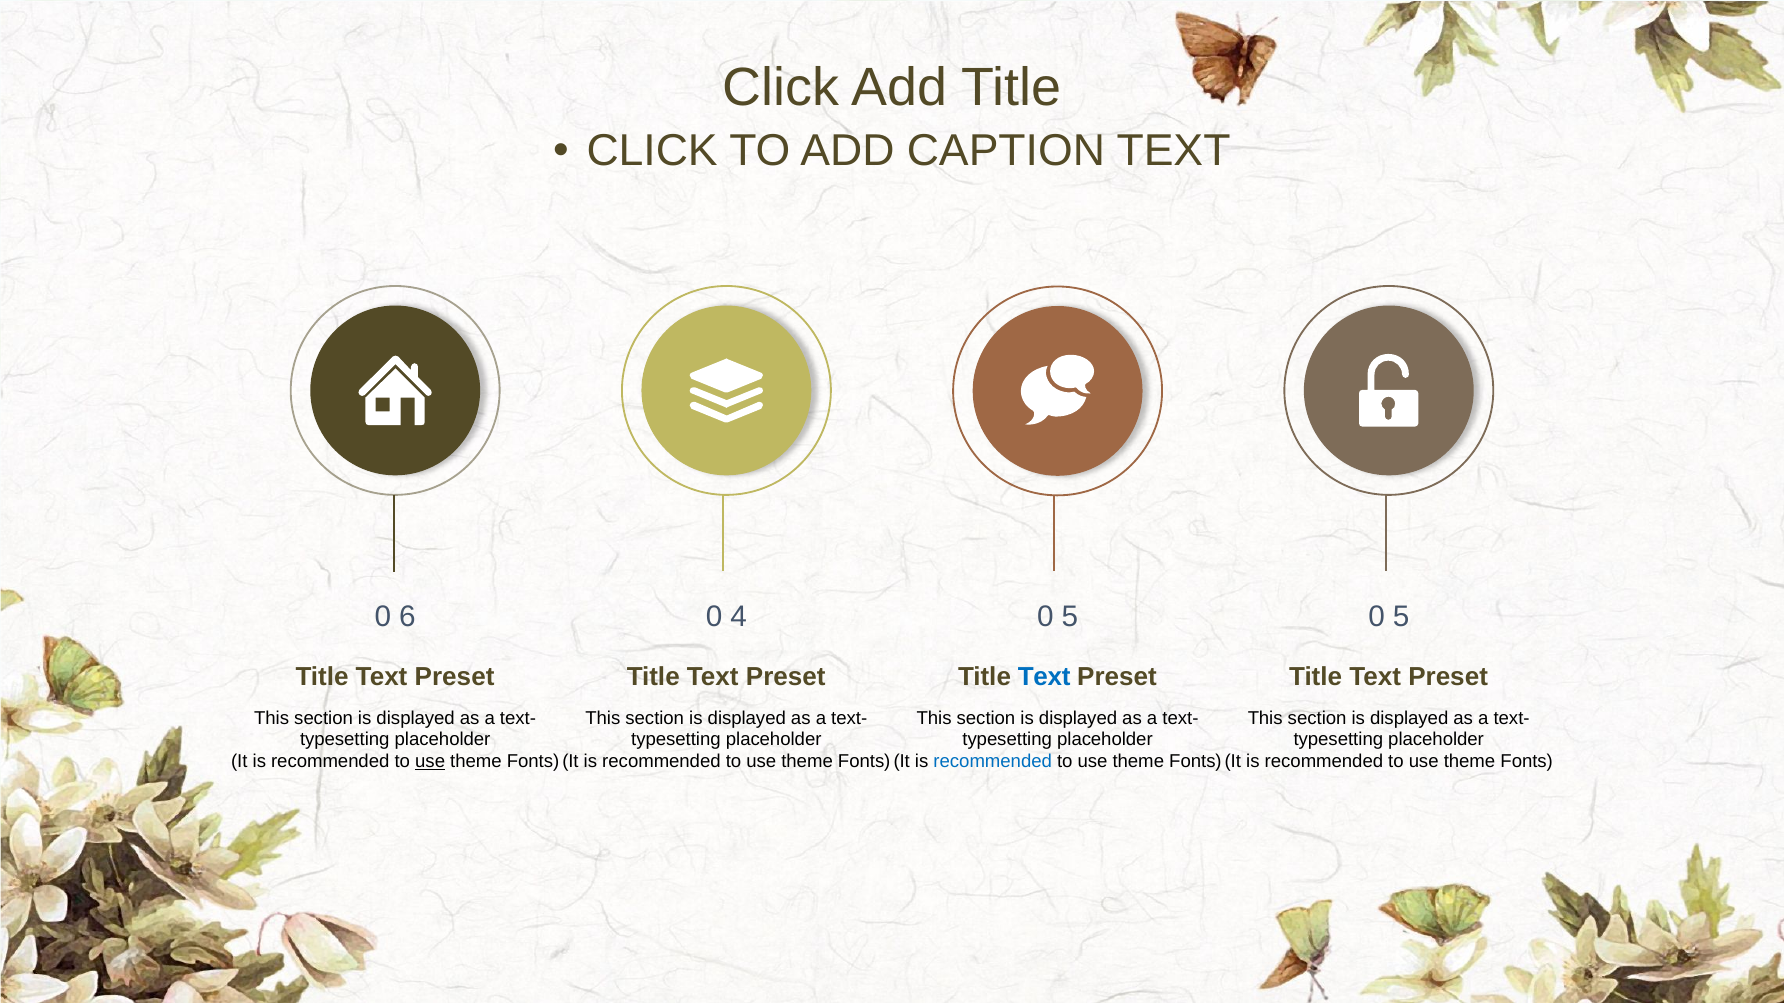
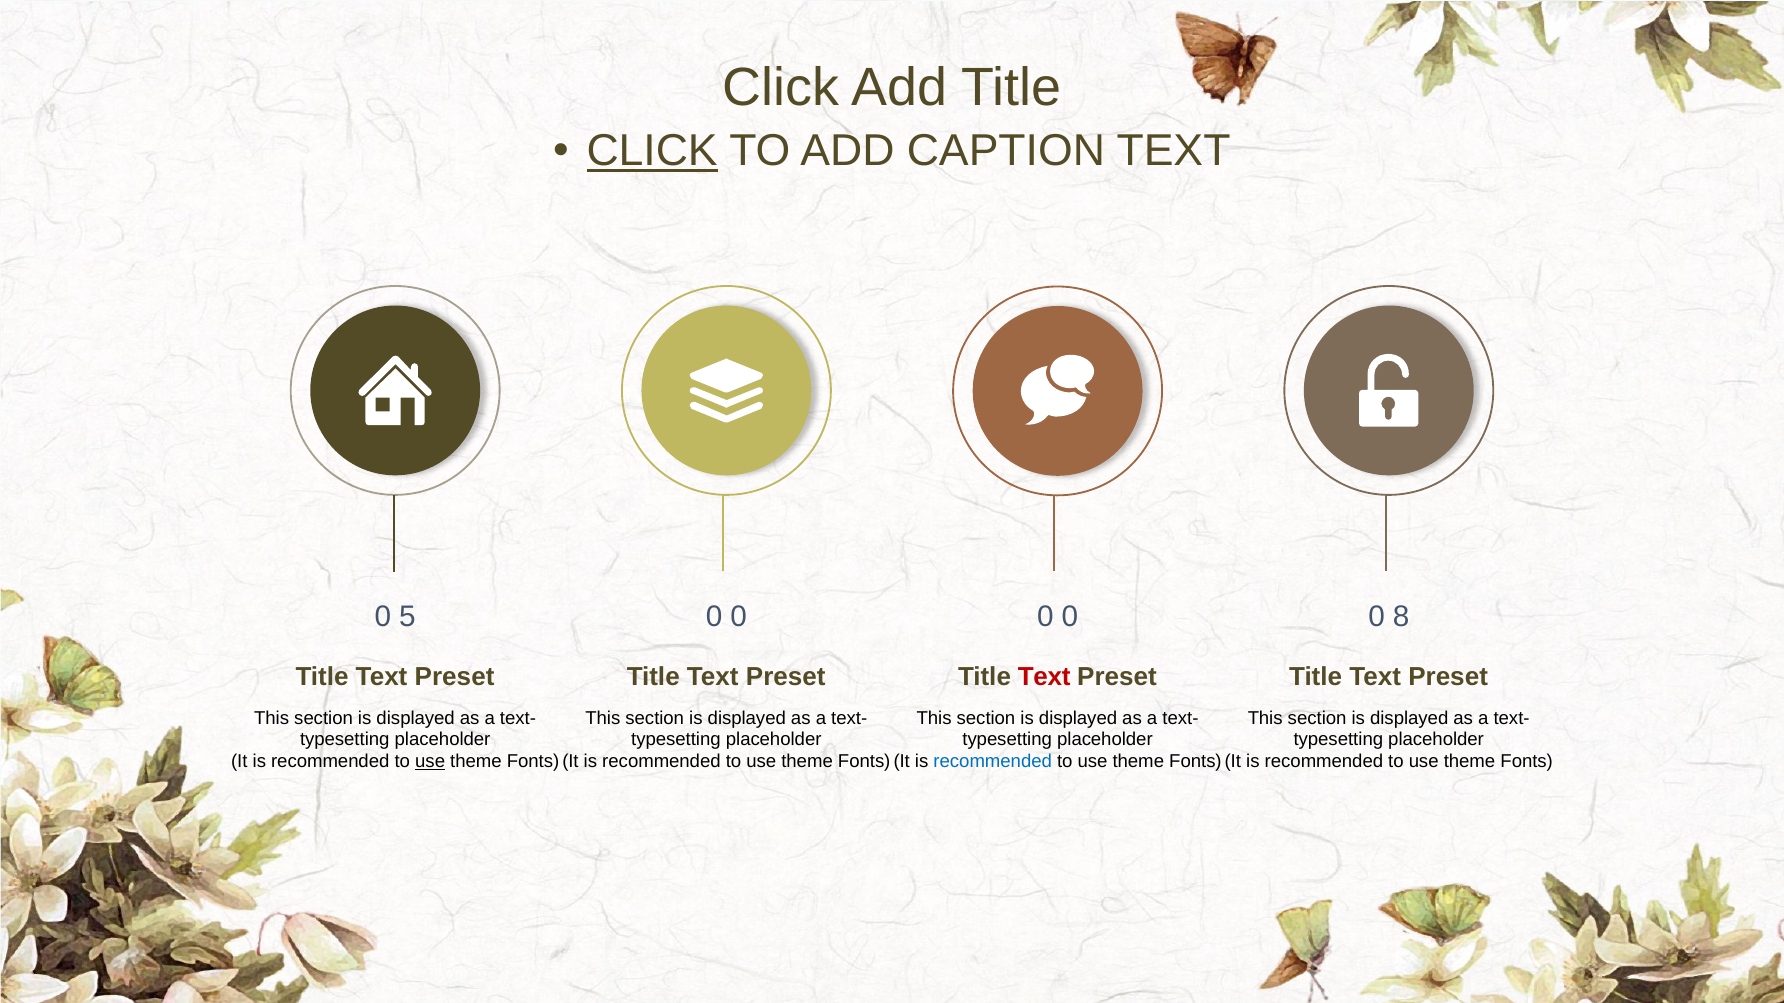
CLICK underline: none -> present (652, 151)
6: 6 -> 5 (407, 617)
4: 4 -> 0 (739, 617)
5: 5 -> 0 (1070, 617)
5: 5 -> 8 (1401, 617)
Text colour: blue -> red (1044, 677)
